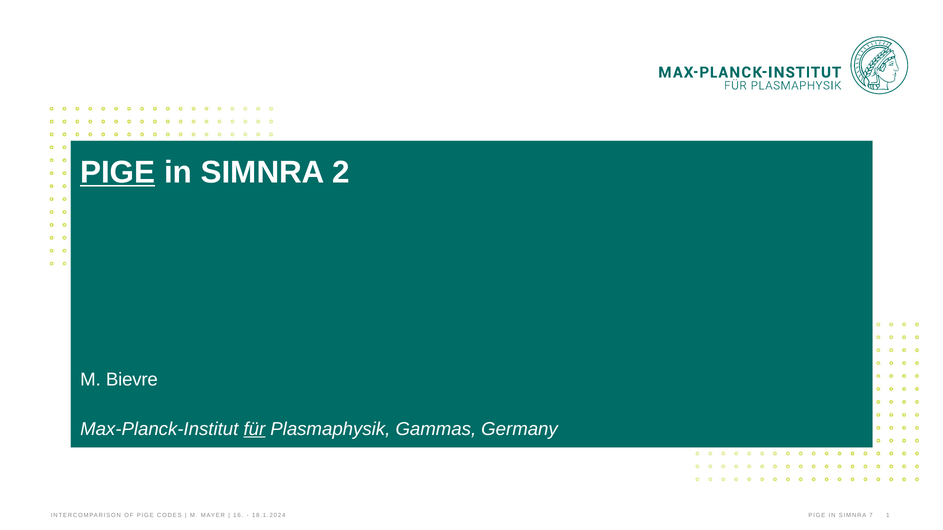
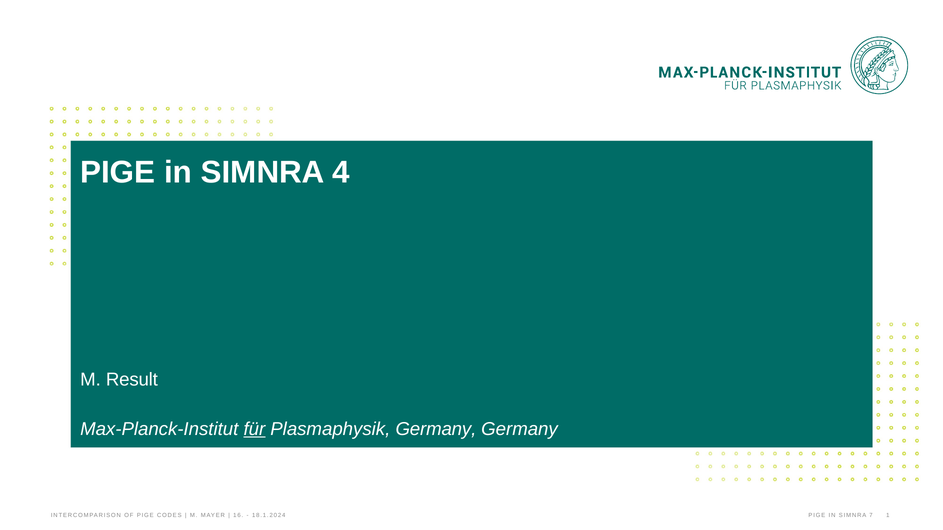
PIGE underline: present -> none (118, 172)
2: 2 -> 4 (341, 172)
Bievre: Bievre -> Result (132, 380)
Plasmaphysik Gammas: Gammas -> Germany (436, 430)
